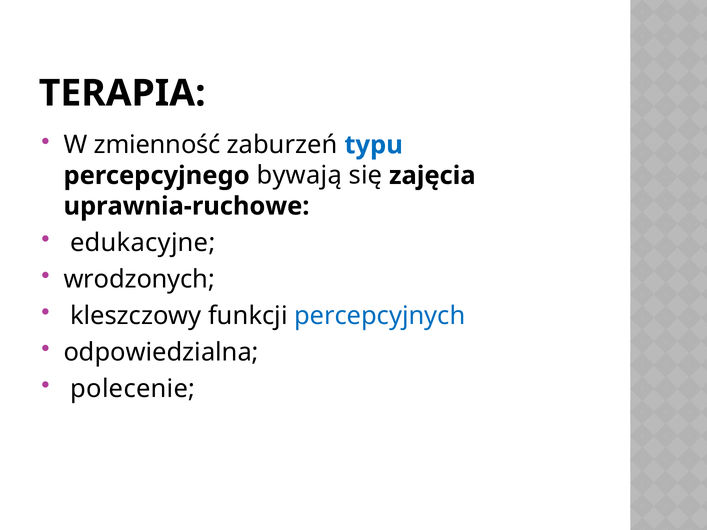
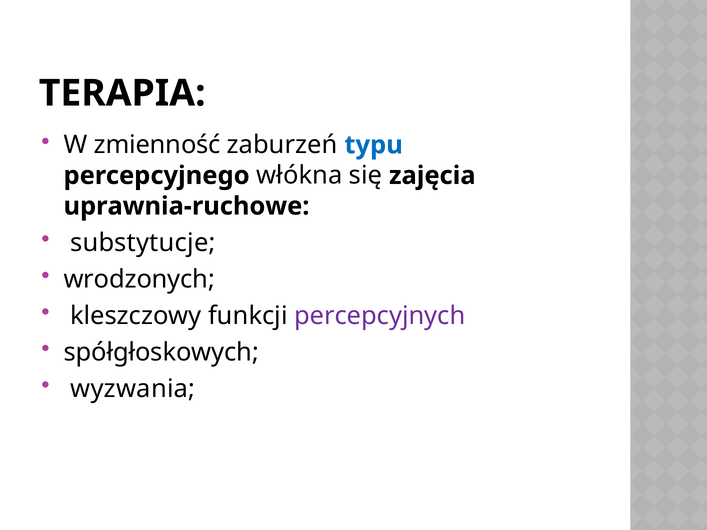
bywają: bywają -> włókna (299, 176)
edukacyjne: edukacyjne -> substytucje (143, 243)
percepcyjnych colour: blue -> purple (380, 316)
odpowiedzialna: odpowiedzialna -> spółgłoskowych (161, 352)
polecenie: polecenie -> wyzwania (133, 389)
